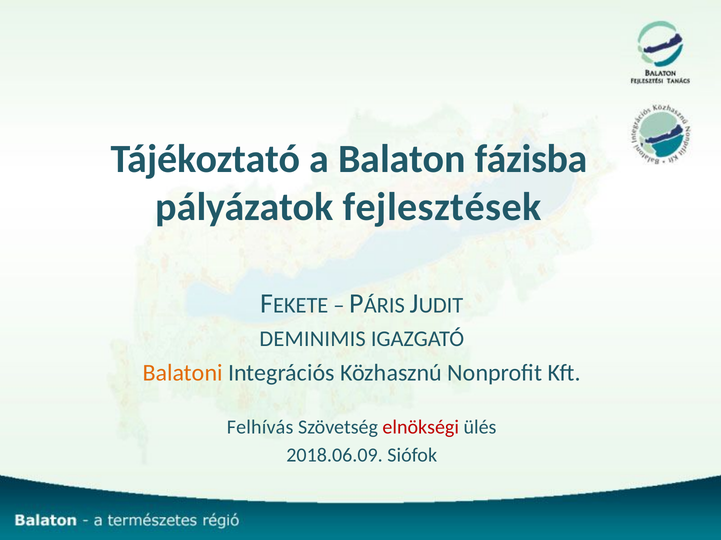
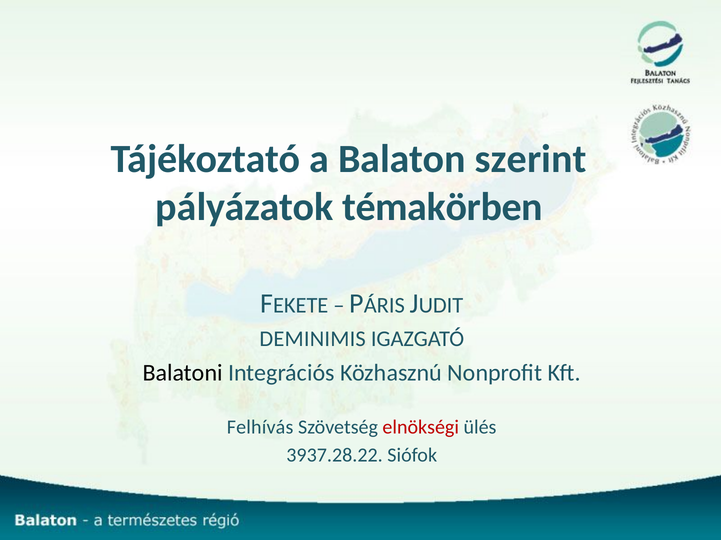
fázisba: fázisba -> szerint (531, 159)
fejlesztések: fejlesztések -> témakörben (442, 207)
Balatoni colour: orange -> black (183, 373)
2018.06.09: 2018.06.09 -> 3937.28.22 (335, 456)
